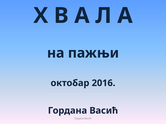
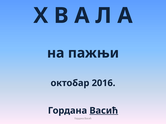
Васић underline: none -> present (104, 111)
